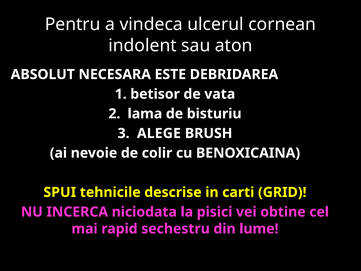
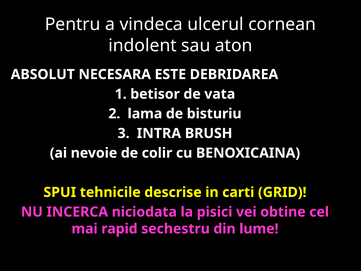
ALEGE: ALEGE -> INTRA (159, 133)
